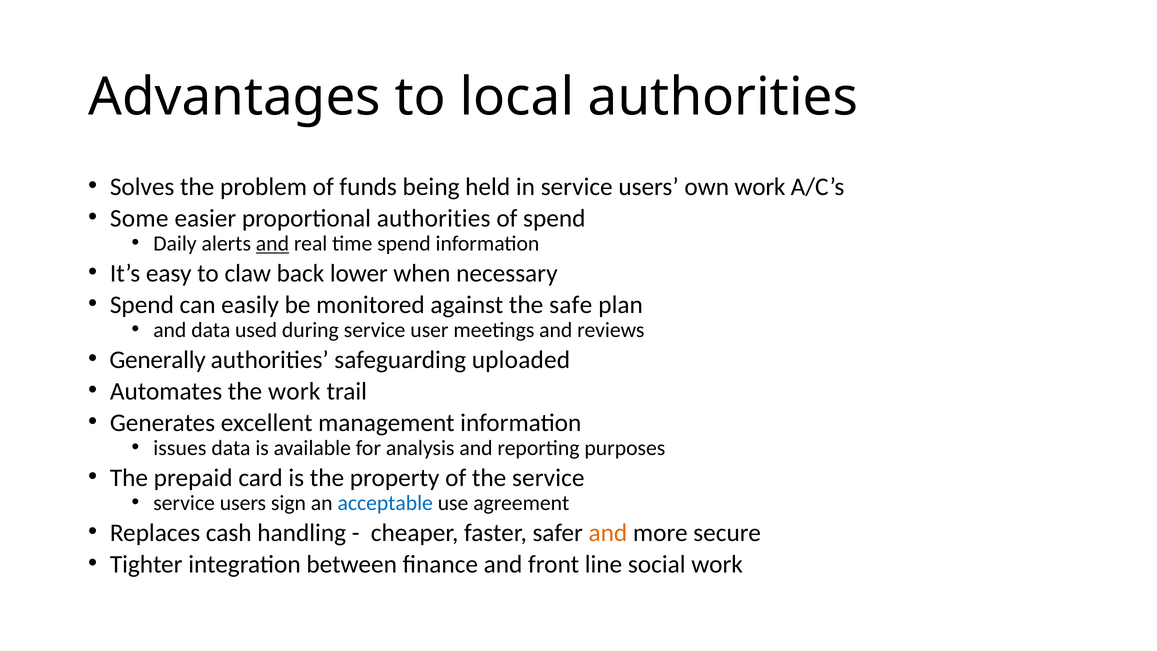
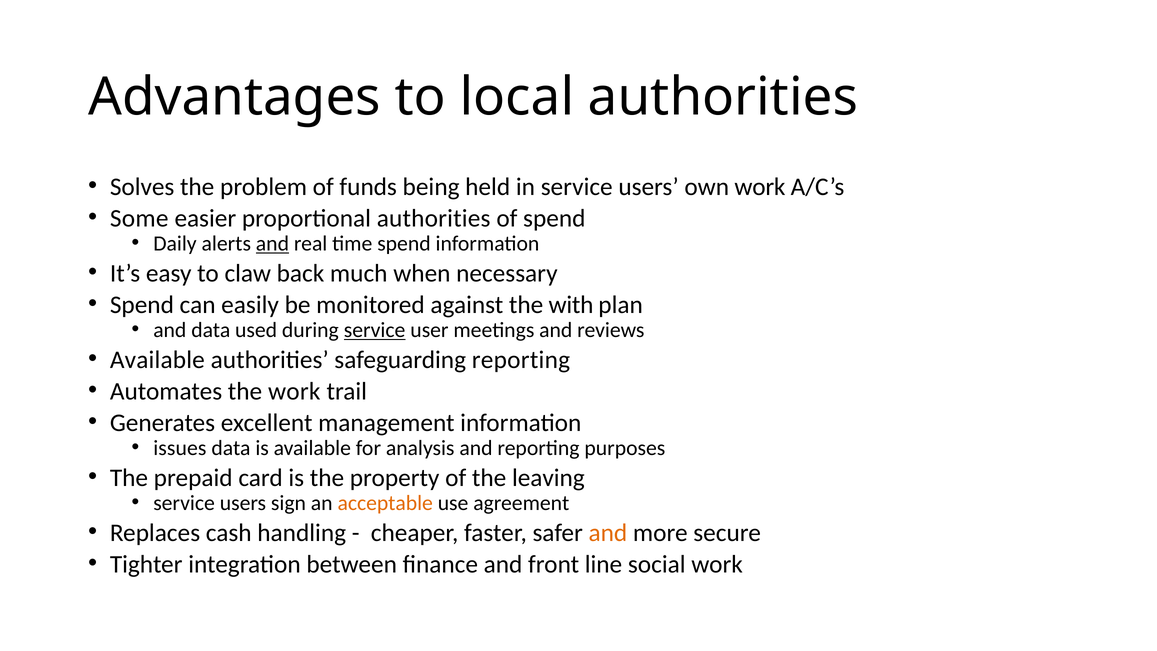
lower: lower -> much (359, 273)
safe: safe -> with (571, 305)
service underline: none -> present (375, 330)
Generally: Generally -> Available (157, 360)
safeguarding uploaded: uploaded -> reporting (521, 360)
the service: service -> leaving (548, 478)
acceptable colour: blue -> orange (385, 503)
